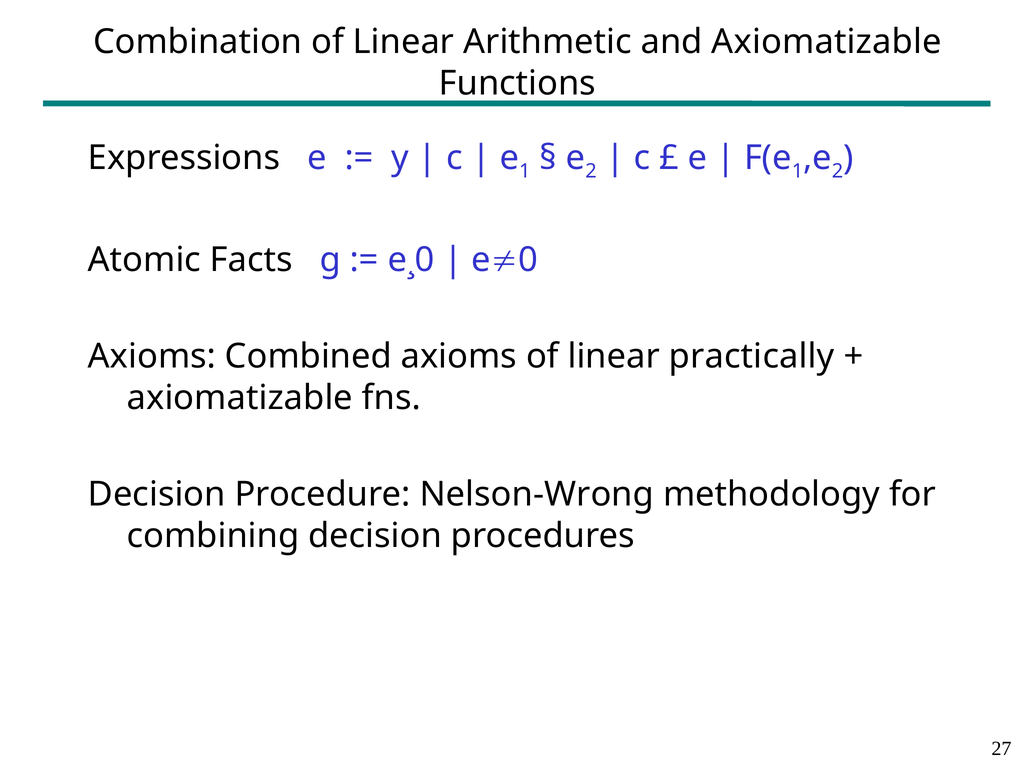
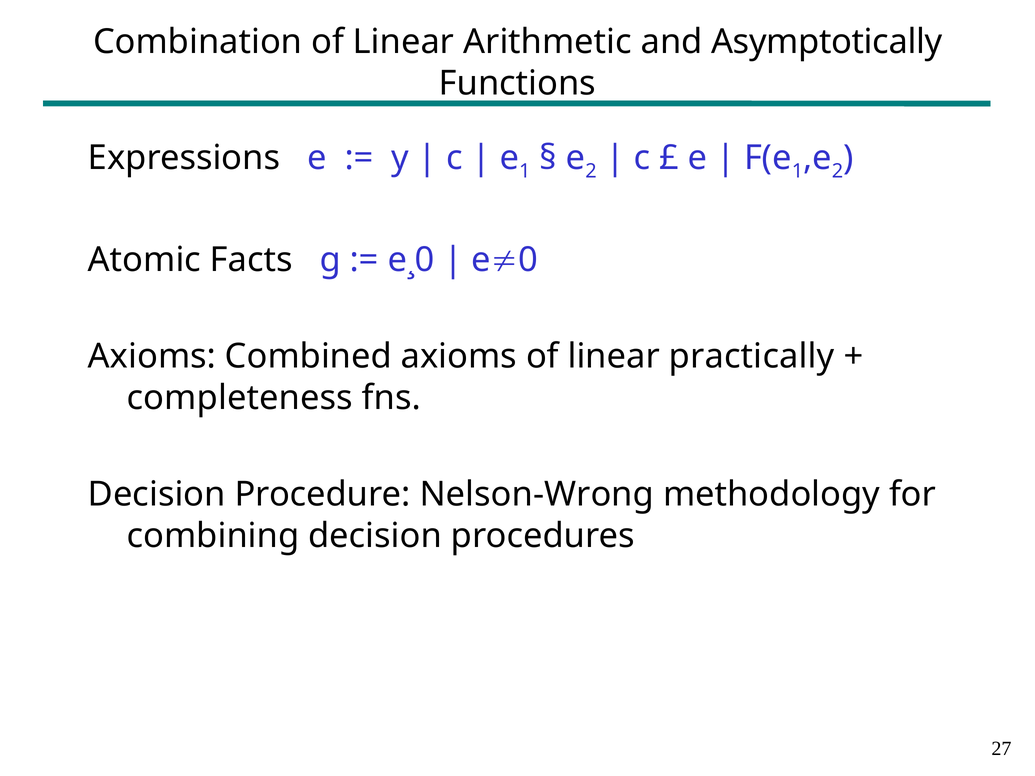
and Axiomatizable: Axiomatizable -> Asymptotically (827, 42)
axiomatizable: axiomatizable -> completeness (240, 398)
